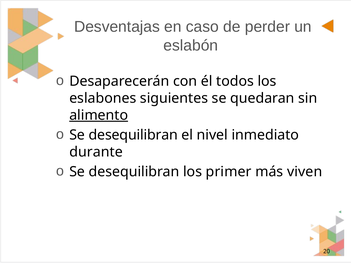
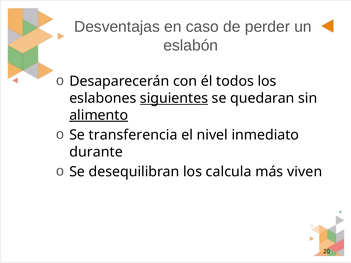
siguientes underline: none -> present (174, 98)
desequilibran: desequilibran -> transferencia (133, 135)
primer: primer -> calcula (229, 172)
